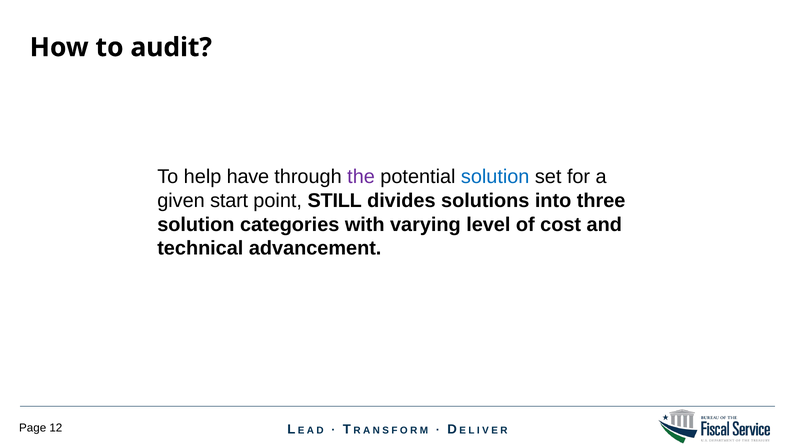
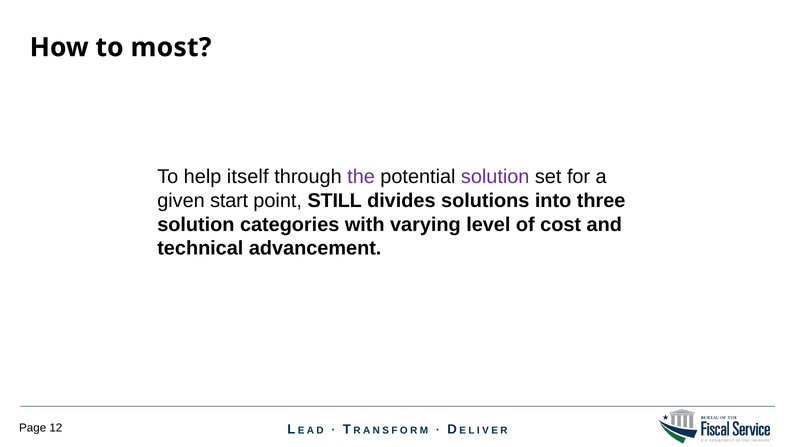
audit: audit -> most (171, 47)
have: have -> itself (248, 177)
solution colour: blue -> purple (495, 177)
